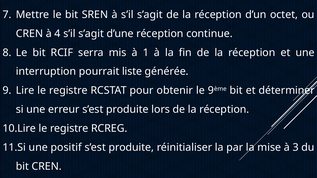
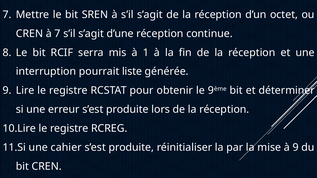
à 4: 4 -> 7 (57, 34)
positif: positif -> cahier (66, 148)
à 3: 3 -> 9 (296, 148)
